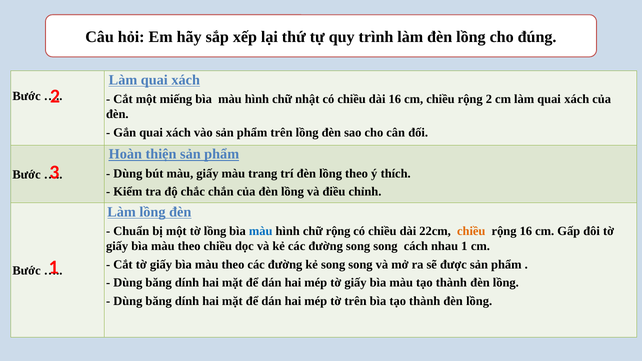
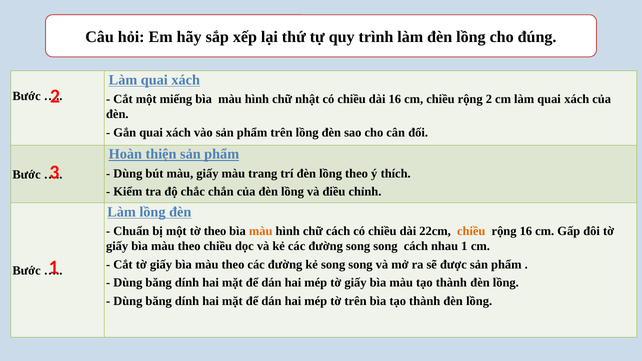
tờ lồng: lồng -> theo (215, 231)
màu colour: blue -> orange (261, 231)
chữ rộng: rộng -> cách (338, 231)
